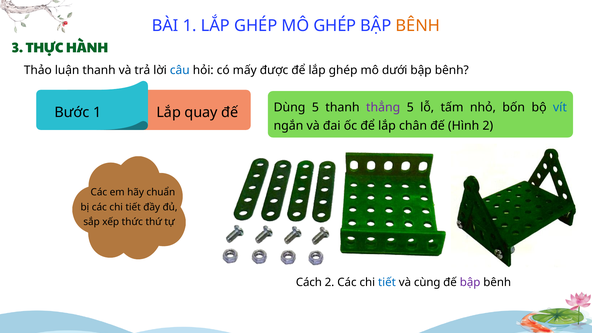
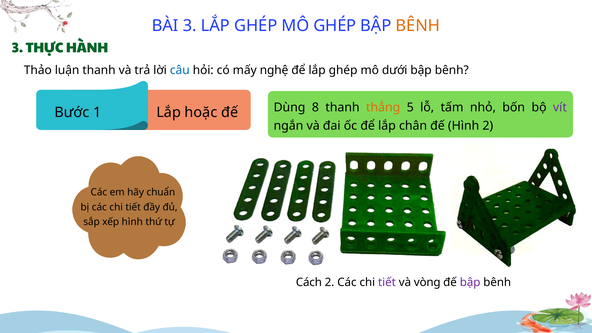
BÀI 1: 1 -> 3 (190, 26)
được: được -> nghệ (274, 70)
Dùng 5: 5 -> 8 (315, 107)
thẳng colour: purple -> orange (383, 107)
vít colour: blue -> purple (560, 107)
quay: quay -> hoặc (201, 112)
xếp thức: thức -> hình (132, 222)
tiết colour: blue -> purple (387, 283)
cùng: cùng -> vòng (427, 283)
